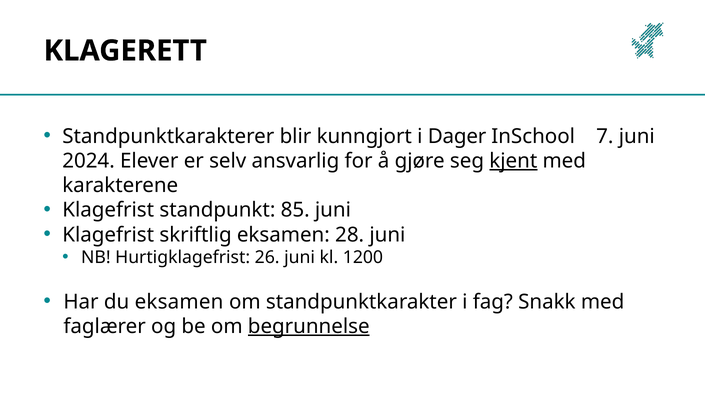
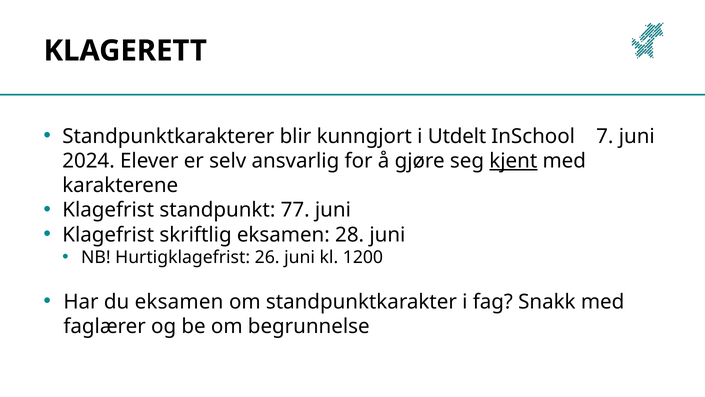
Dager: Dager -> Utdelt (457, 136)
85: 85 -> 77 (295, 210)
begrunnelse underline: present -> none (309, 326)
